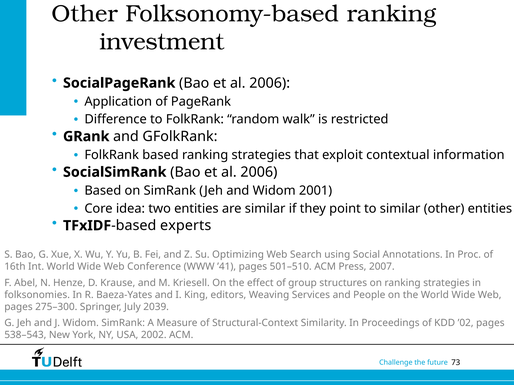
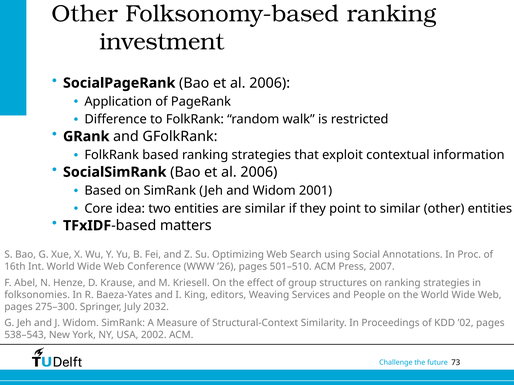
experts: experts -> matters (186, 226)
’41: ’41 -> ’26 (227, 267)
2039: 2039 -> 2032 (156, 307)
